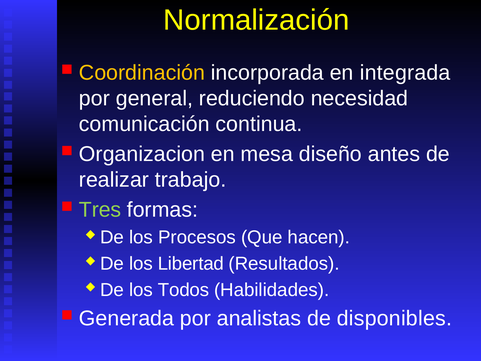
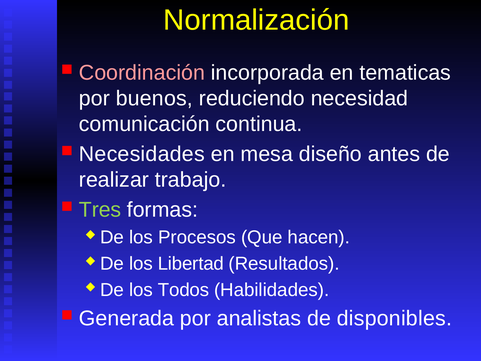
Coordinación colour: yellow -> pink (142, 73)
integrada: integrada -> tematicas (405, 73)
general: general -> buenos (154, 98)
Organizacion: Organizacion -> Necesidades (142, 154)
